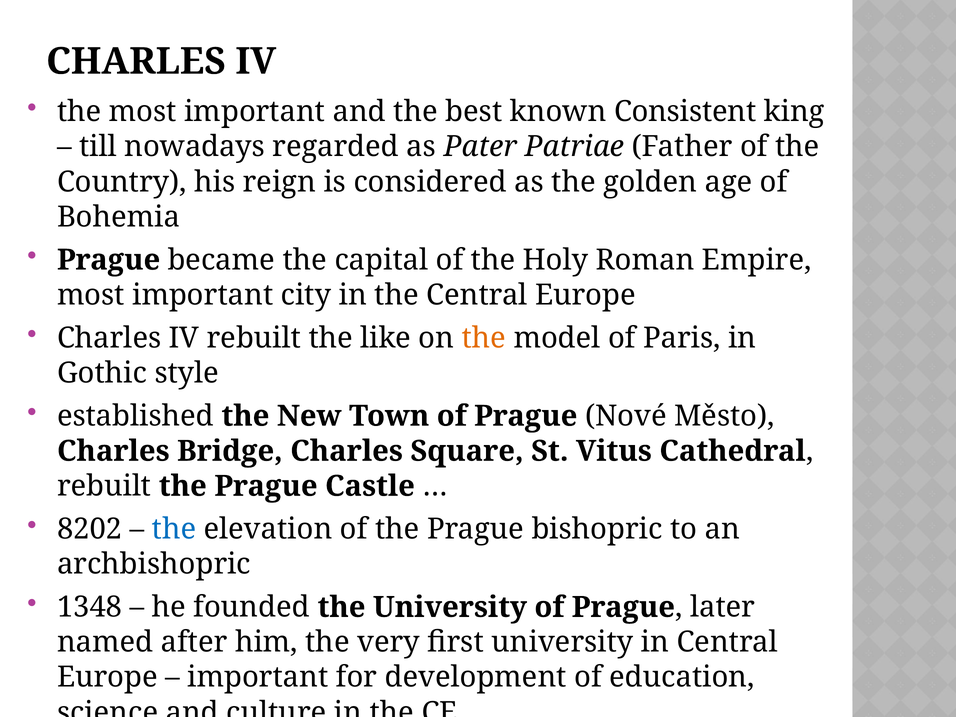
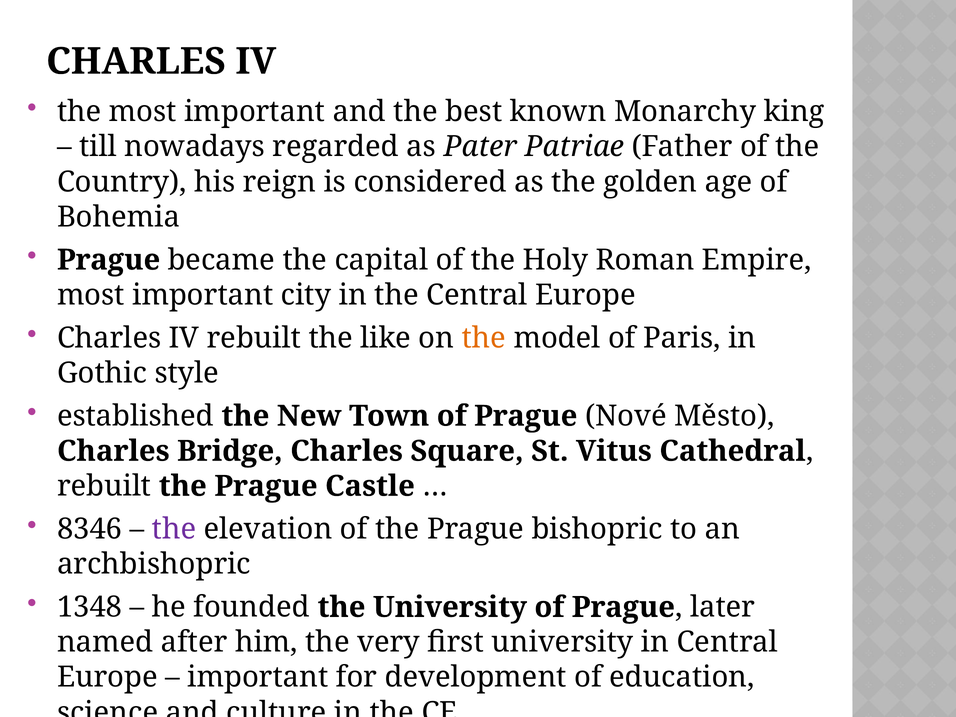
Consistent: Consistent -> Monarchy (685, 112)
8202: 8202 -> 8346 (90, 529)
the colour: blue -> purple (174, 529)
